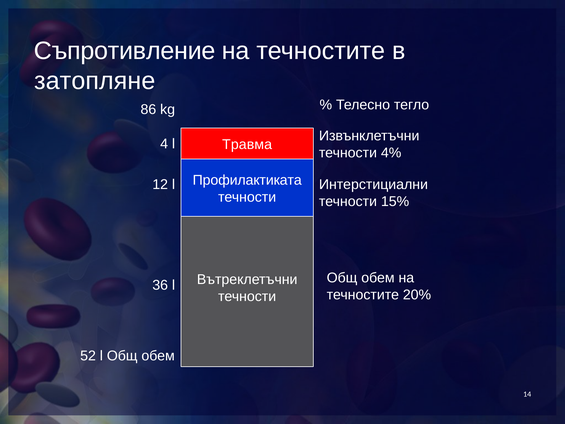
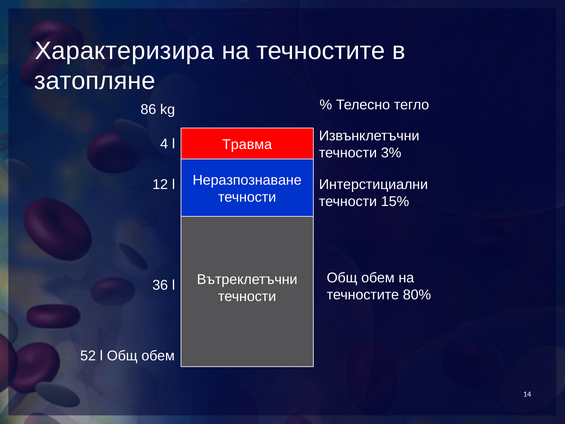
Съпротивление: Съпротивление -> Характеризира (124, 51)
4%: 4% -> 3% (391, 153)
Профилактиката: Профилактиката -> Неразпознаване (247, 180)
20%: 20% -> 80% (417, 294)
